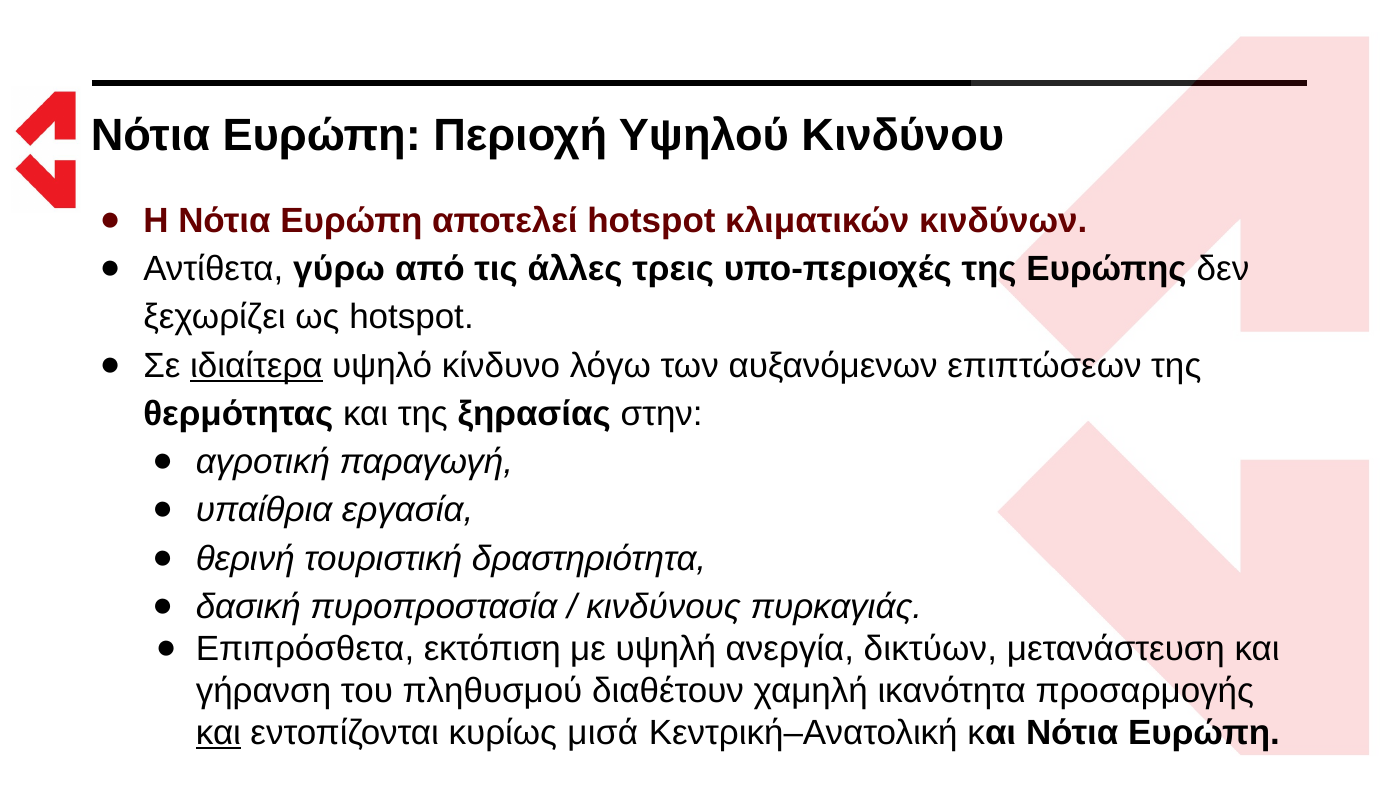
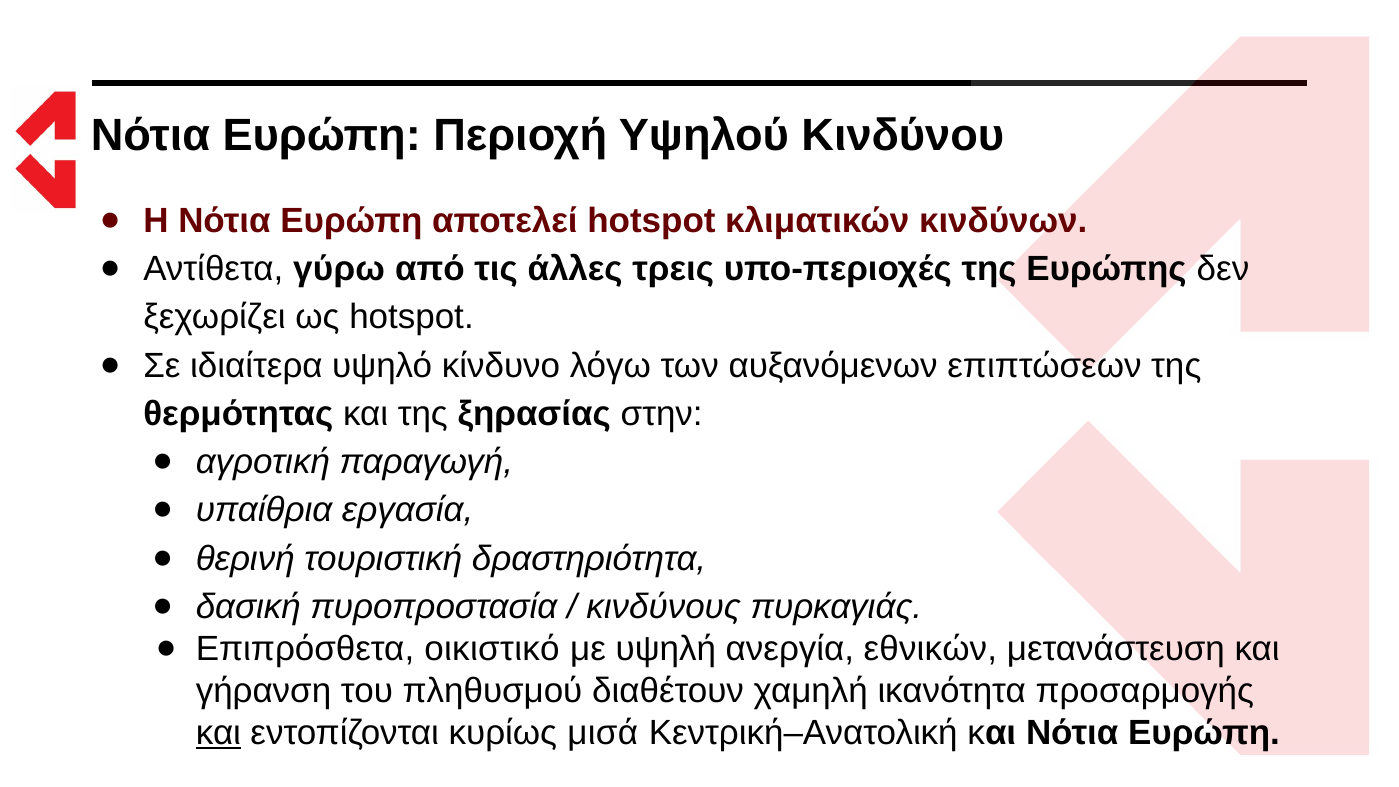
ιδιαίτερα underline: present -> none (256, 366)
εκτόπιση: εκτόπιση -> οικιστικό (492, 649)
δικτύων: δικτύων -> εθνικών (930, 649)
